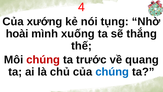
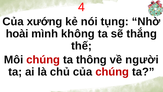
xuống: xuống -> không (78, 34)
trước: trước -> thông (91, 60)
quang: quang -> người (142, 60)
chúng colour: blue -> red (112, 72)
